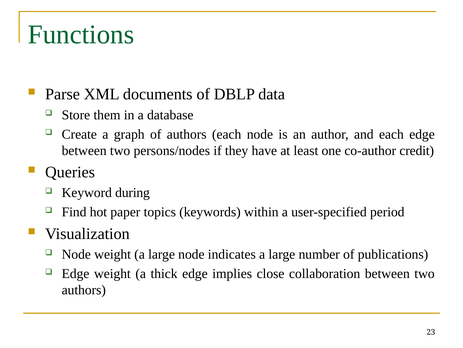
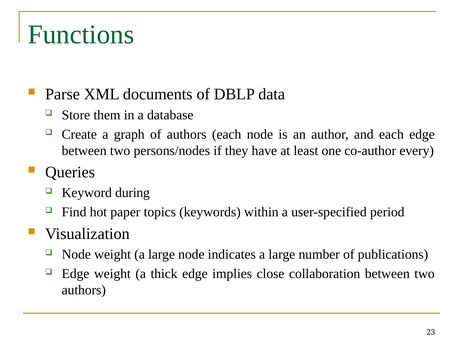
credit: credit -> every (417, 150)
